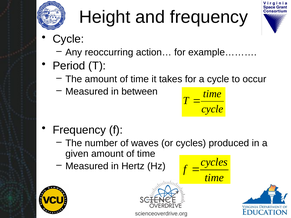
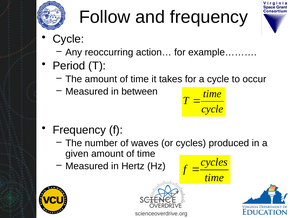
Height: Height -> Follow (105, 17)
